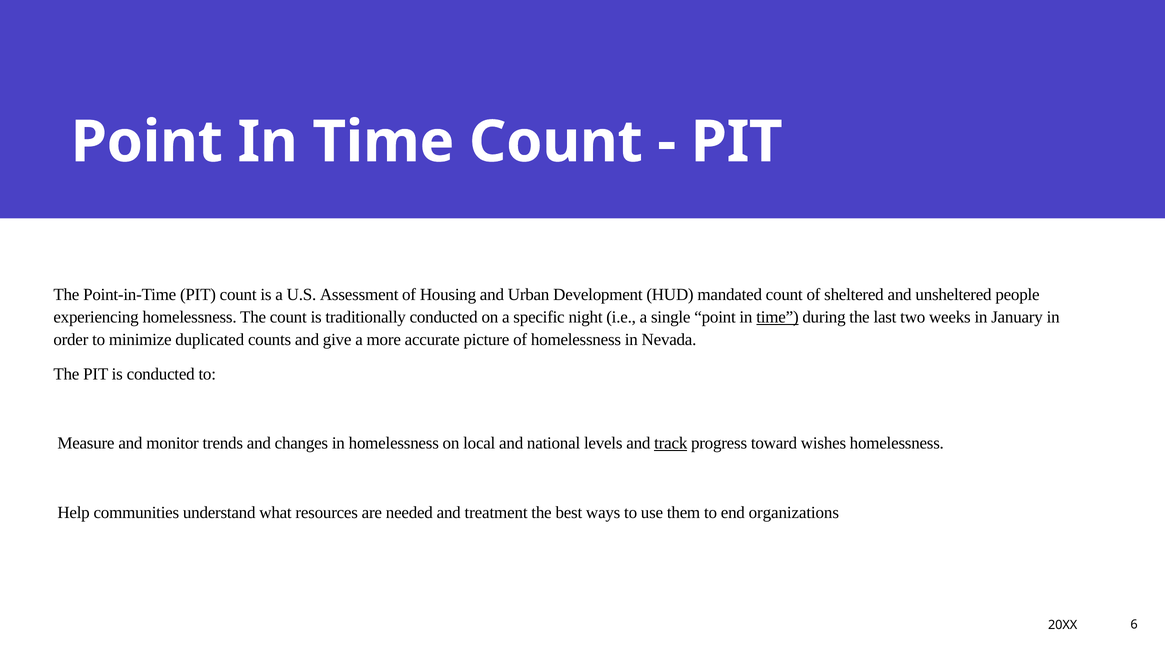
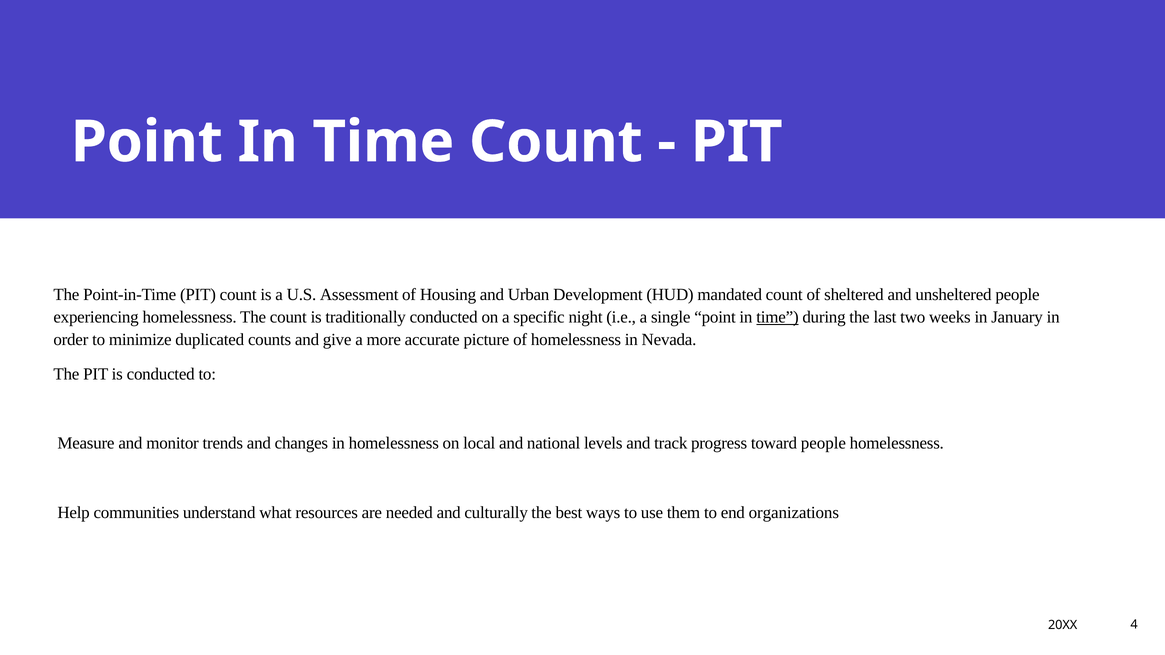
track underline: present -> none (671, 444)
toward wishes: wishes -> people (823, 444)
treatment: treatment -> culturally (496, 513)
6: 6 -> 4 (1134, 625)
